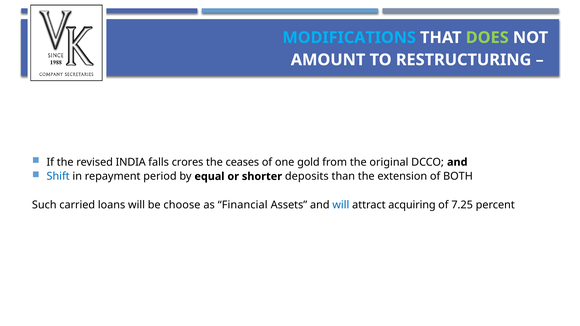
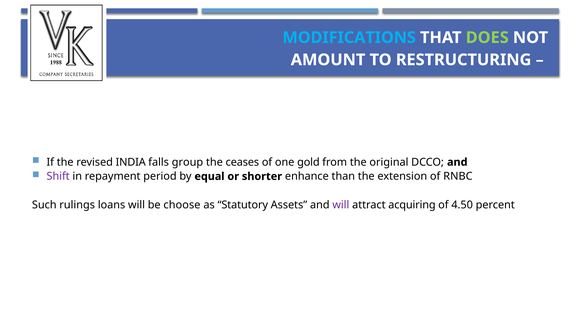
crores: crores -> group (187, 162)
Shift colour: blue -> purple (58, 177)
deposits: deposits -> enhance (307, 177)
BOTH: BOTH -> RNBC (458, 177)
carried: carried -> rulings (77, 205)
Financial: Financial -> Statutory (243, 205)
will colour: blue -> purple (341, 205)
7.25: 7.25 -> 4.50 (462, 205)
